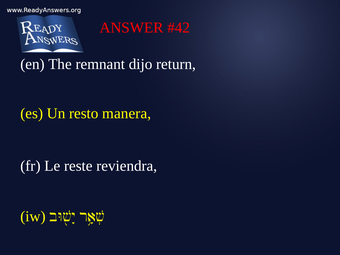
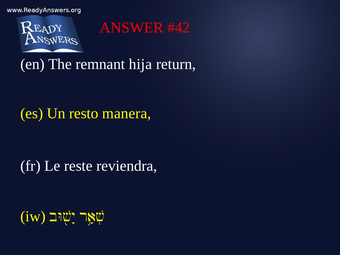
dijo: dijo -> hija (140, 64)
